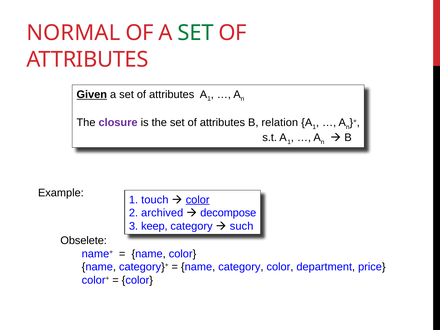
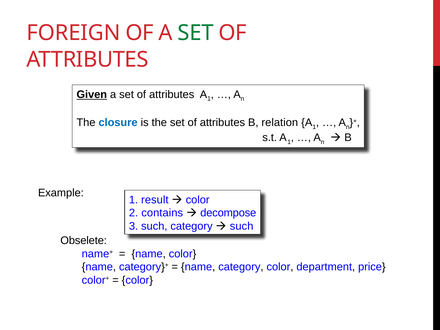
NORMAL: NORMAL -> FOREIGN (73, 33)
closure colour: purple -> blue (118, 123)
touch: touch -> result (155, 200)
color underline: present -> none (198, 200)
archived: archived -> contains (162, 213)
3 keep: keep -> such (154, 226)
